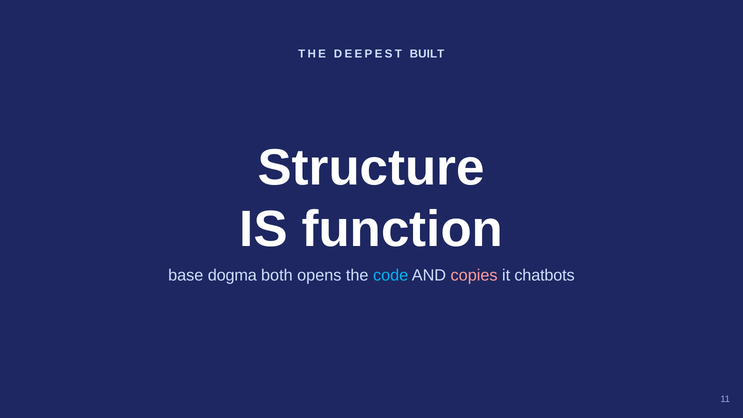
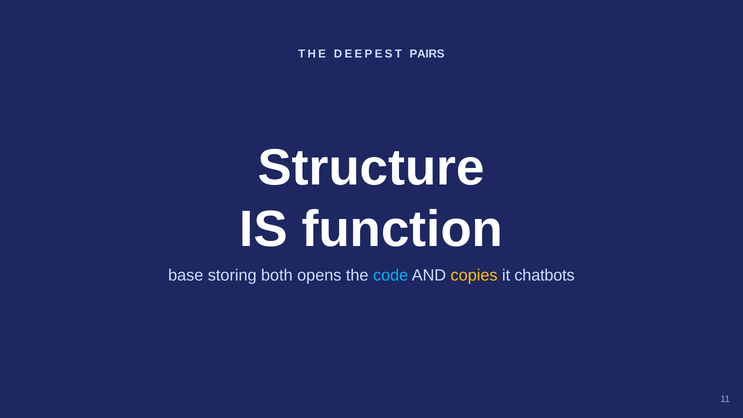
BUILT: BUILT -> PAIRS (427, 54)
dogma: dogma -> storing (232, 276)
copies colour: pink -> yellow (474, 276)
